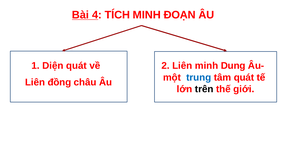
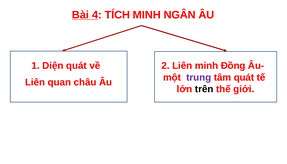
ĐOẠN: ĐOẠN -> NGÂN (180, 15)
Dung: Dung -> Đồng (233, 66)
trung colour: blue -> purple (199, 78)
đồng: đồng -> quan (59, 82)
